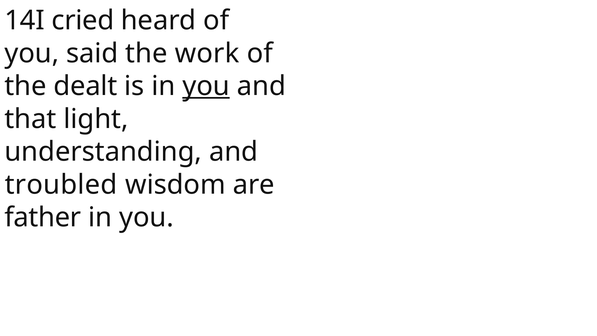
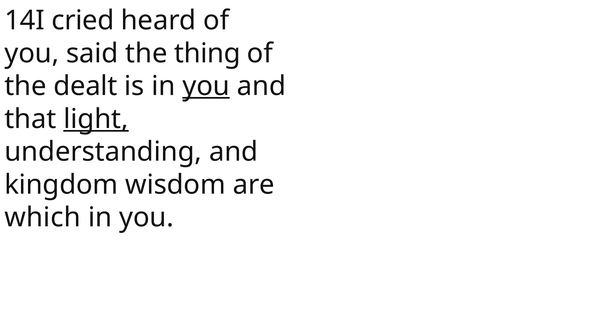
work: work -> thing (207, 53)
light underline: none -> present (96, 119)
troubled: troubled -> kingdom (61, 185)
father: father -> which (43, 217)
